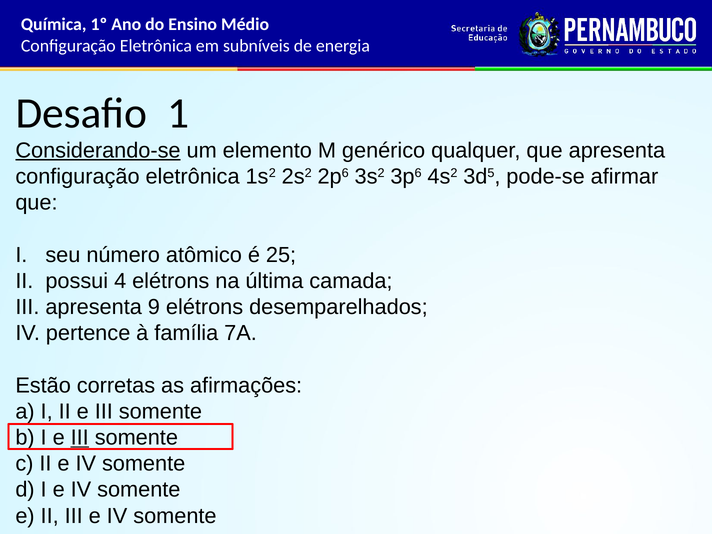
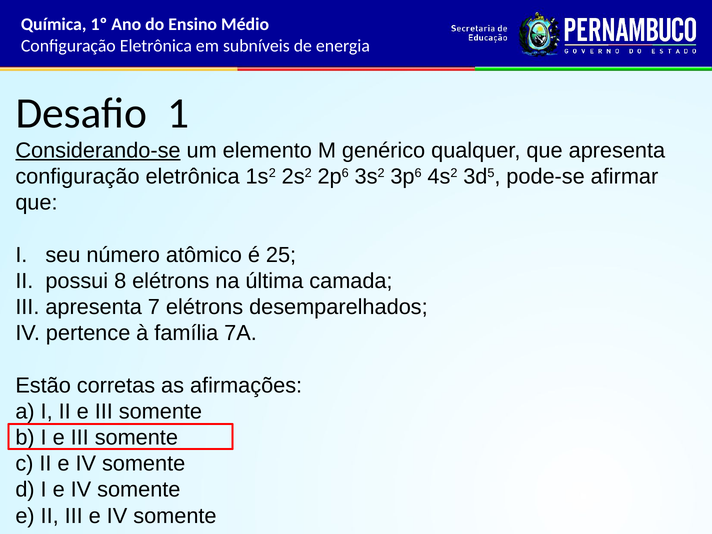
4: 4 -> 8 (120, 281)
9: 9 -> 7 (154, 307)
III underline: present -> none (80, 438)
